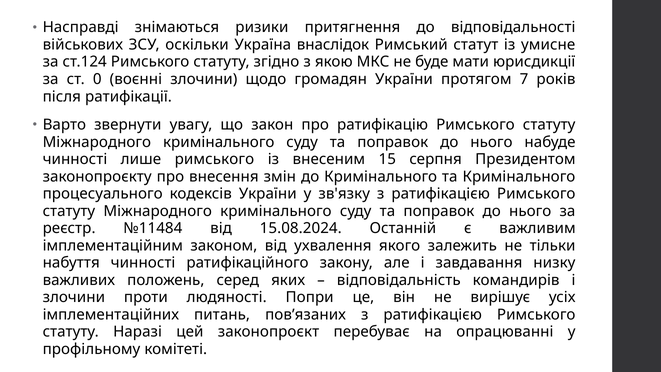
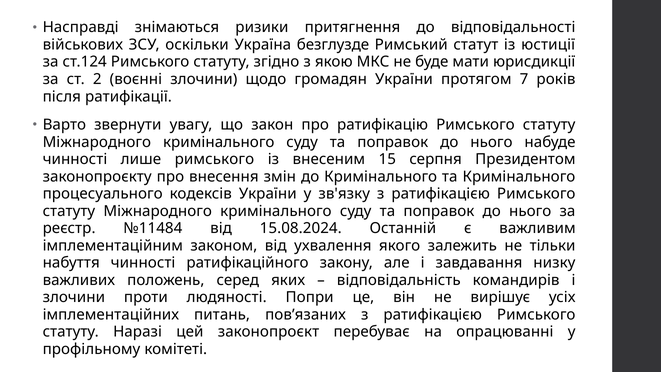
внаслідок: внаслідок -> безглузде (333, 45)
умисне: умисне -> юстиції (548, 45)
0: 0 -> 2 (97, 79)
